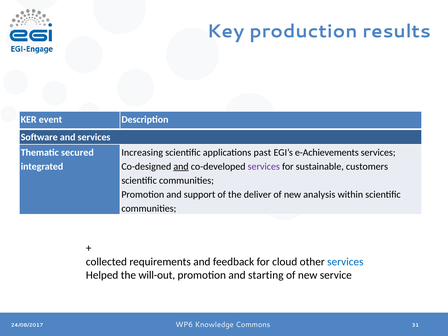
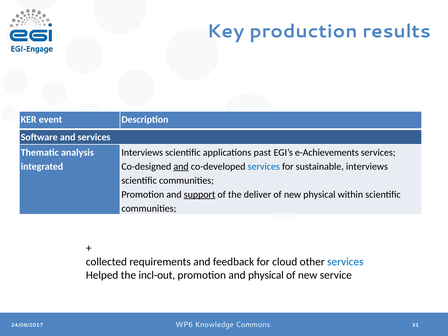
secured: secured -> analysis (77, 152)
Increasing: Increasing -> Interviews (142, 152)
services colour: purple -> blue (264, 166)
sustainable customers: customers -> interviews (367, 166)
support underline: none -> present (200, 194)
new analysis: analysis -> physical (319, 194)
will-out: will-out -> incl-out (157, 275)
and starting: starting -> physical (266, 275)
